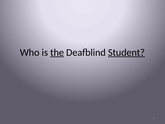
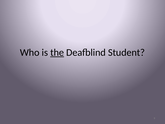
Student underline: present -> none (126, 52)
